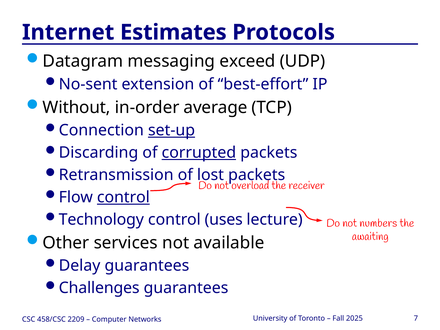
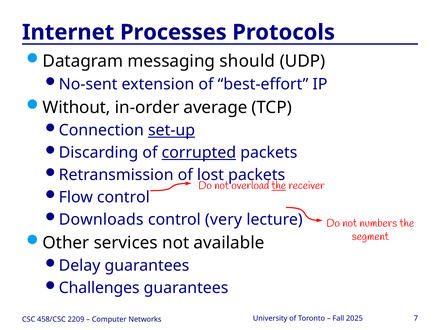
Estimates: Estimates -> Processes (173, 32)
exceed: exceed -> should (247, 61)
the underline: none -> present (279, 186)
control underline: present -> none (123, 197)
Technology: Technology -> Downloads (101, 219)
uses: uses -> very (224, 219)
awaiting: awaiting -> segment (370, 237)
